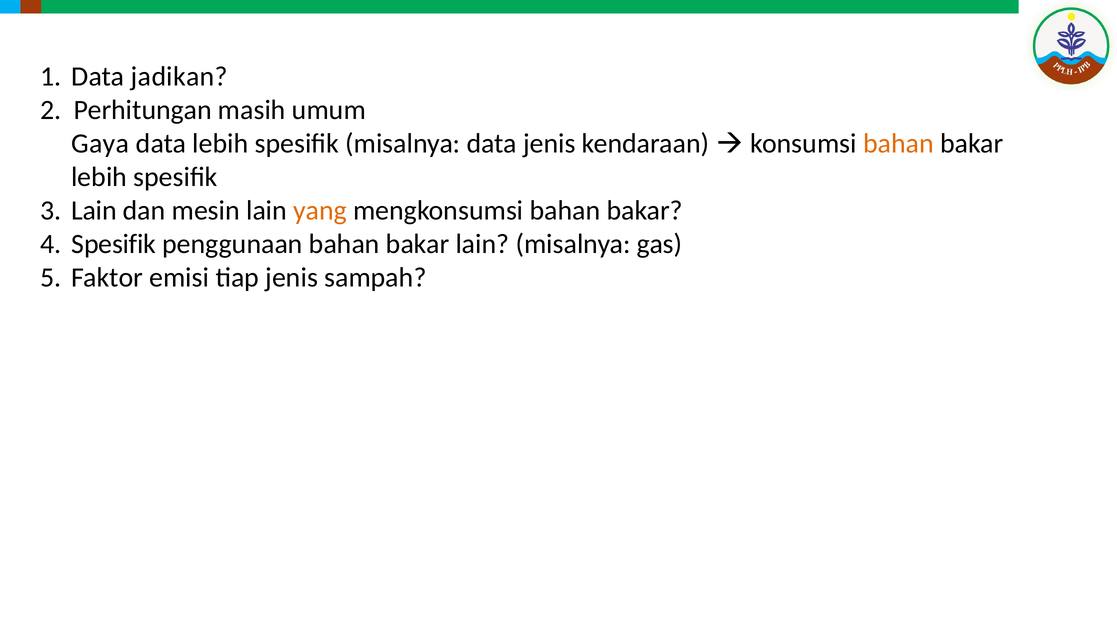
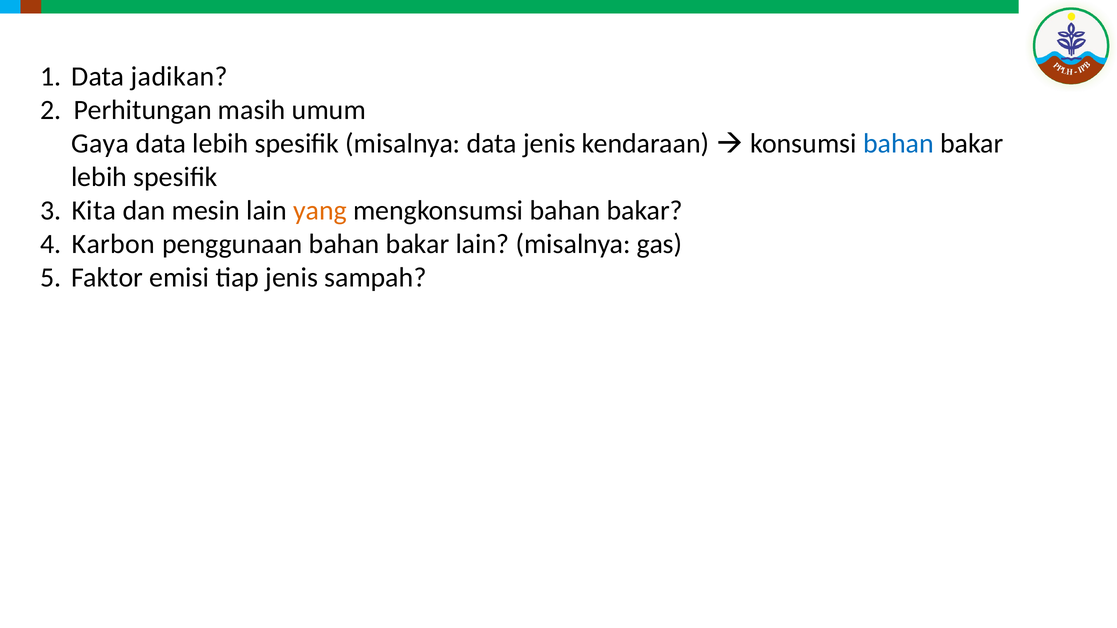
bahan colour: orange -> blue (898, 144)
Lain: Lain -> Kita (94, 211)
Spesifik: Spesifik -> Karbon (113, 244)
